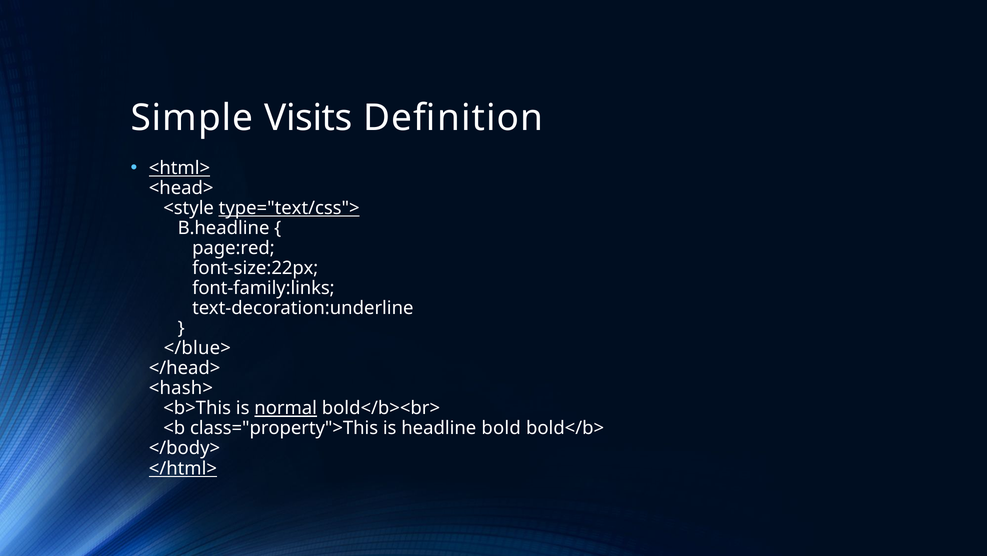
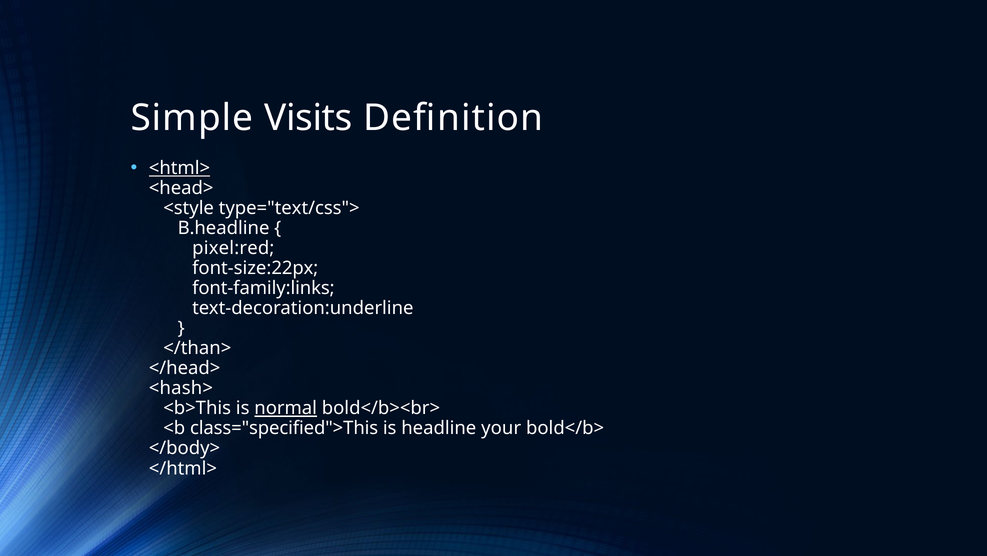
type="text/css"> underline: present -> none (289, 208)
page:red: page:red -> pixel:red (233, 248)
</blue>: </blue> -> </than> (197, 348)
class="property">This: class="property">This -> class="specified">This (284, 428)
bold: bold -> your (501, 428)
</html> underline: present -> none (183, 468)
